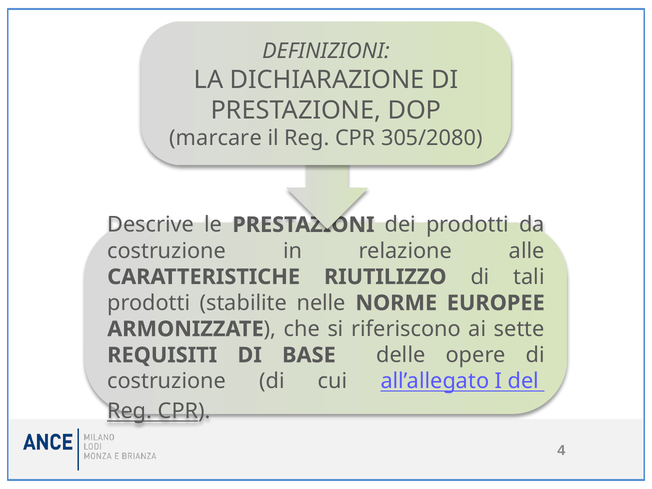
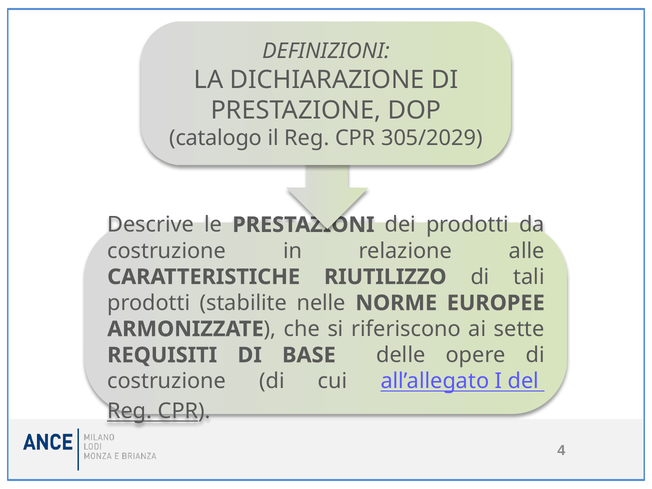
marcare: marcare -> catalogo (216, 138)
305/2080: 305/2080 -> 305/2029 (432, 138)
